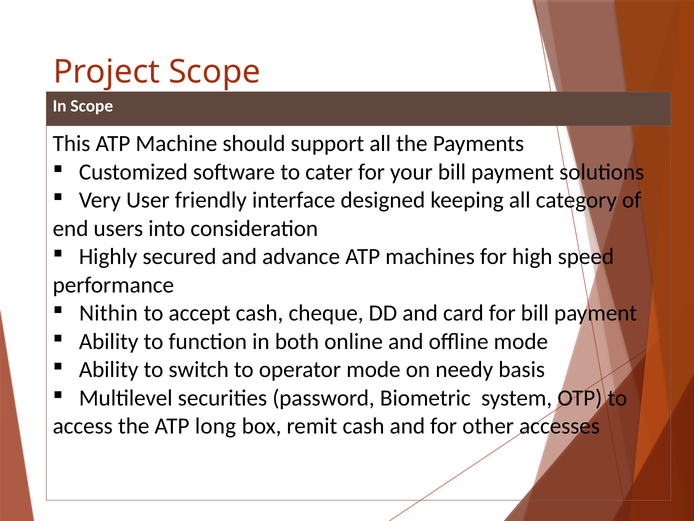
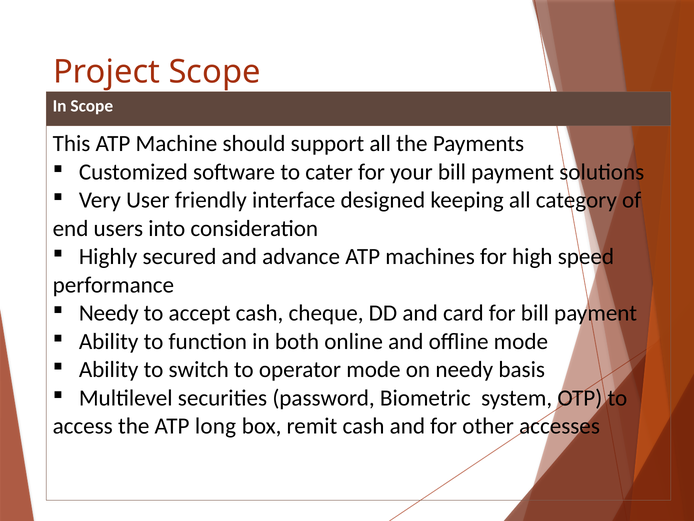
Nithin: Nithin -> Needy (109, 313)
